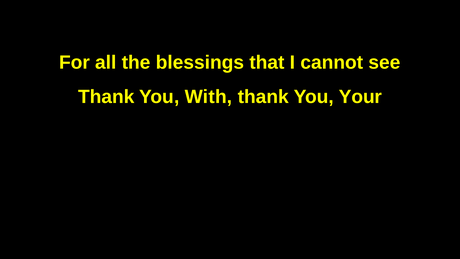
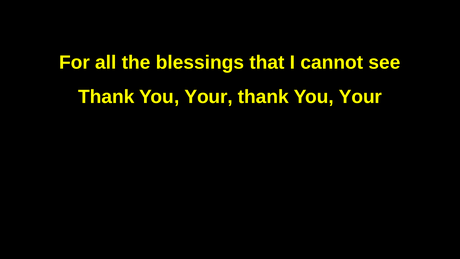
With: With -> Your (209, 97)
